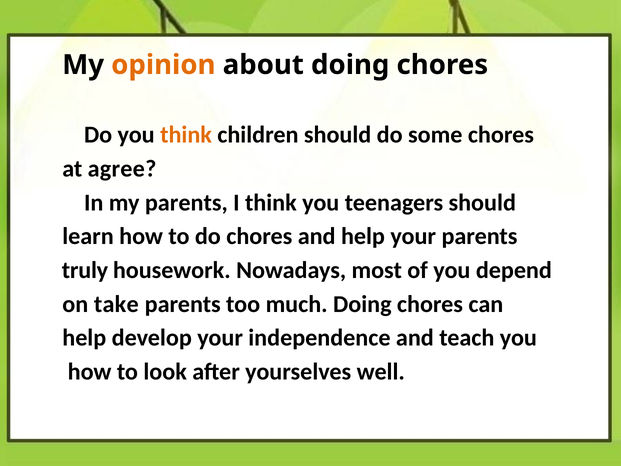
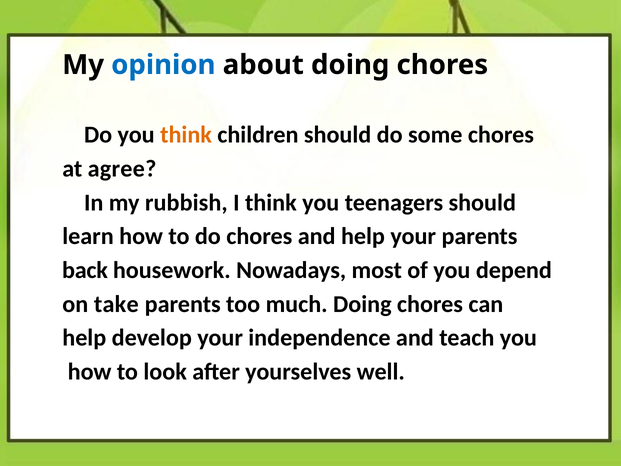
opinion colour: orange -> blue (163, 65)
my parents: parents -> rubbish (186, 202)
truly: truly -> back (85, 270)
